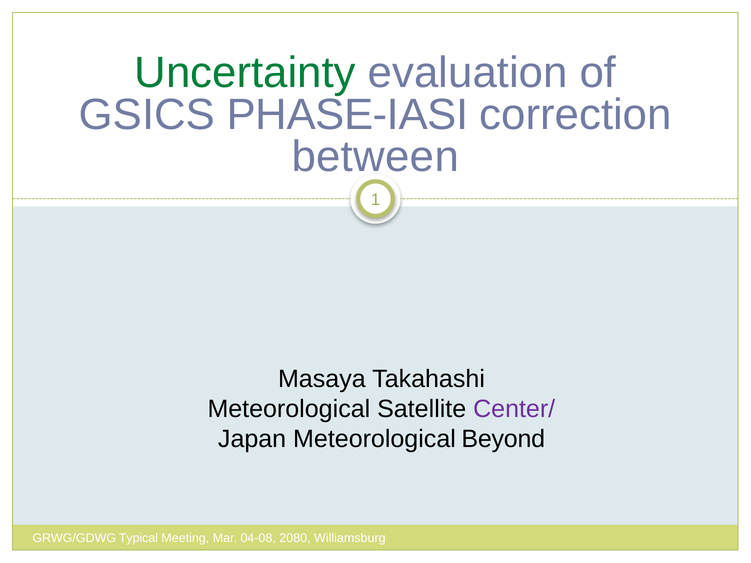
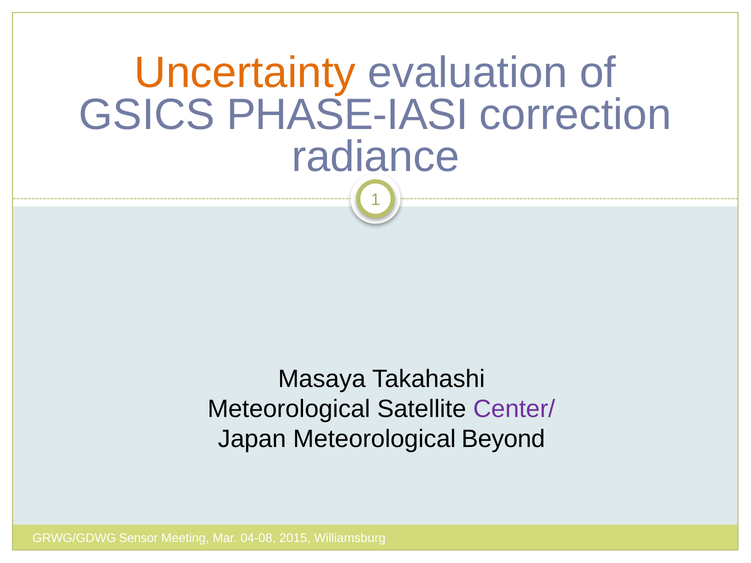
Uncertainty colour: green -> orange (245, 73)
between: between -> radiance (375, 157)
Typical: Typical -> Sensor (138, 539)
2080: 2080 -> 2015 (295, 539)
